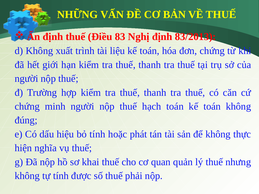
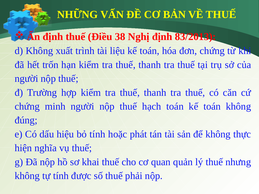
83: 83 -> 38 (120, 37)
giới: giới -> trốn (50, 65)
